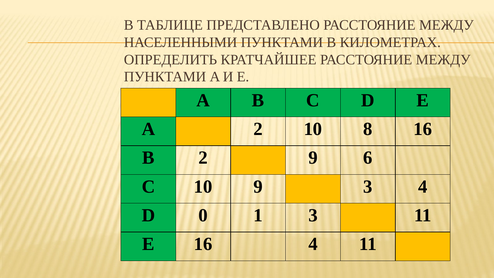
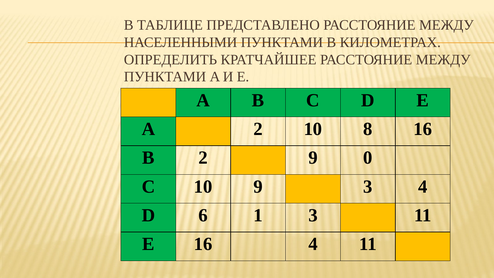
6: 6 -> 0 (368, 158)
0: 0 -> 6 (203, 215)
